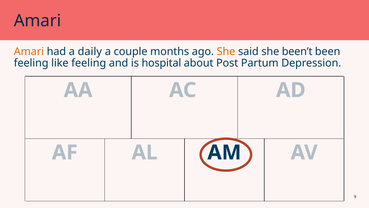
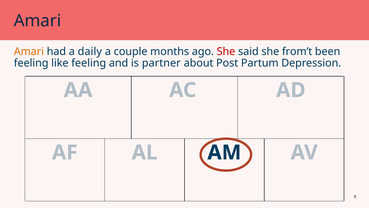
She colour: orange -> red (226, 51)
been’t: been’t -> from’t (297, 51)
hospital: hospital -> partner (161, 63)
